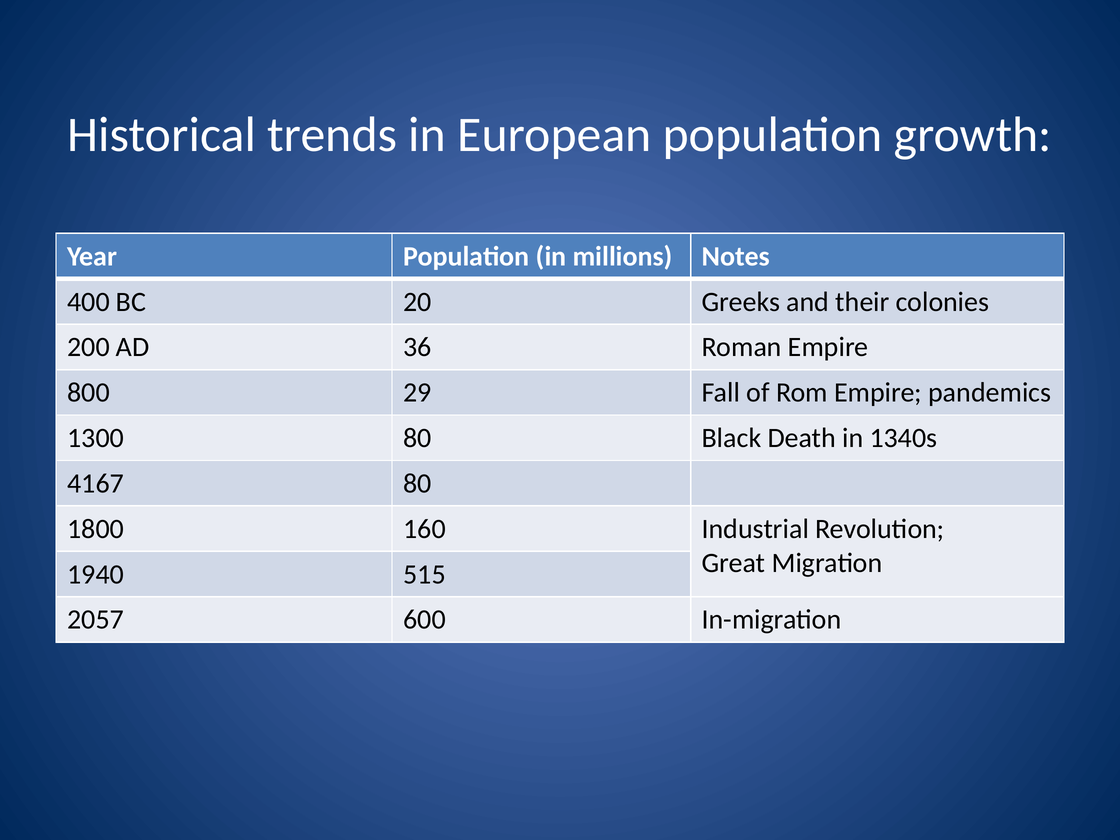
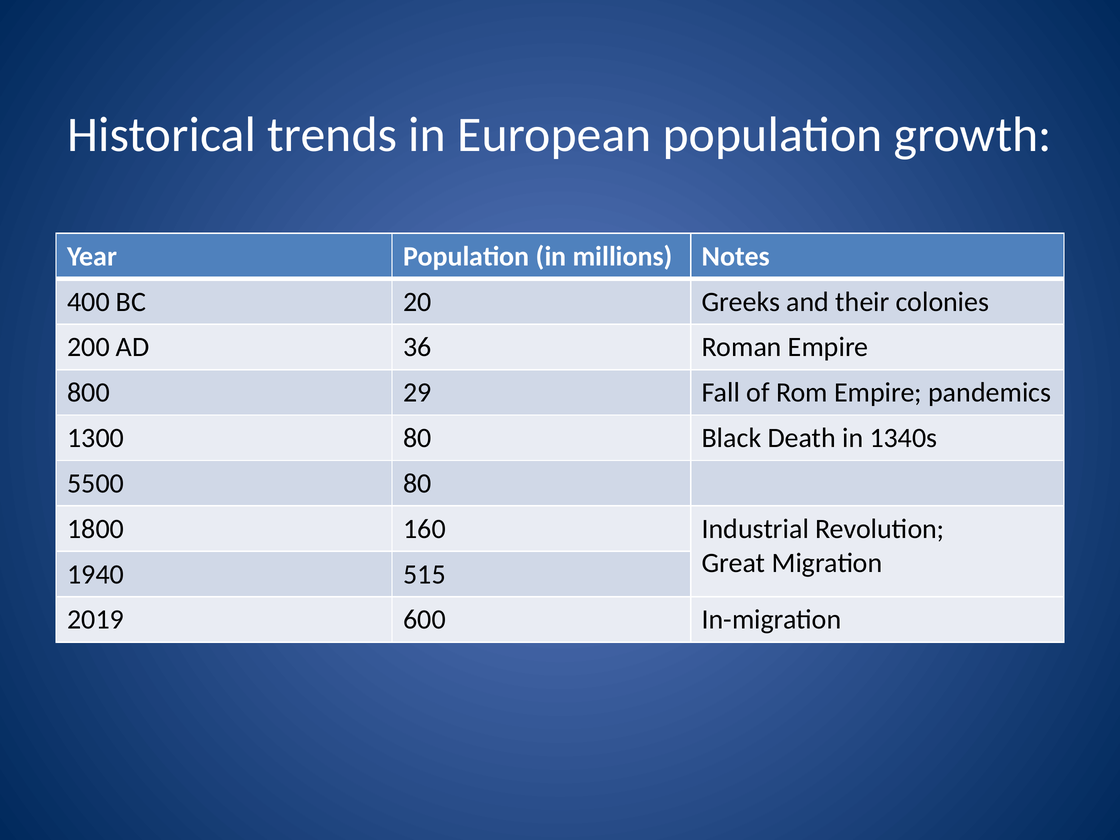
4167: 4167 -> 5500 (96, 483)
2057: 2057 -> 2019 (96, 620)
